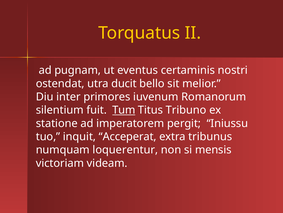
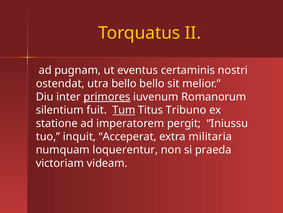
utra ducit: ducit -> bello (124, 83)
primores underline: none -> present (107, 97)
tribunus: tribunus -> militaria (210, 136)
mensis: mensis -> praeda (213, 149)
